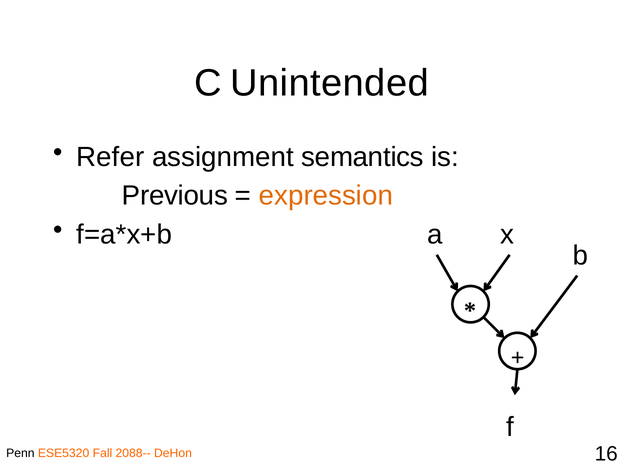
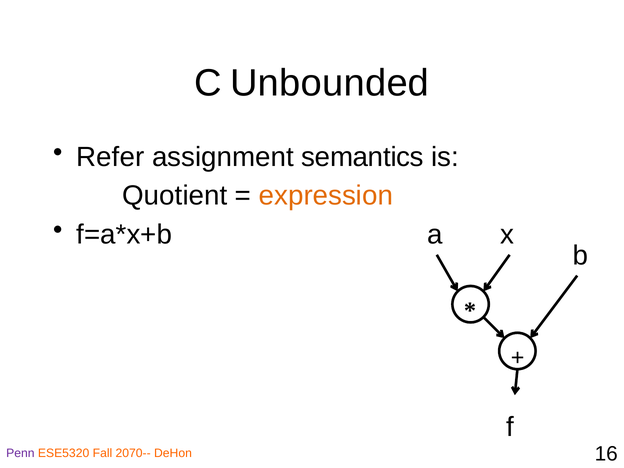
Unintended: Unintended -> Unbounded (330, 83)
Previous: Previous -> Quotient (175, 196)
Penn colour: black -> purple (20, 453)
2088--: 2088-- -> 2070-- (133, 453)
